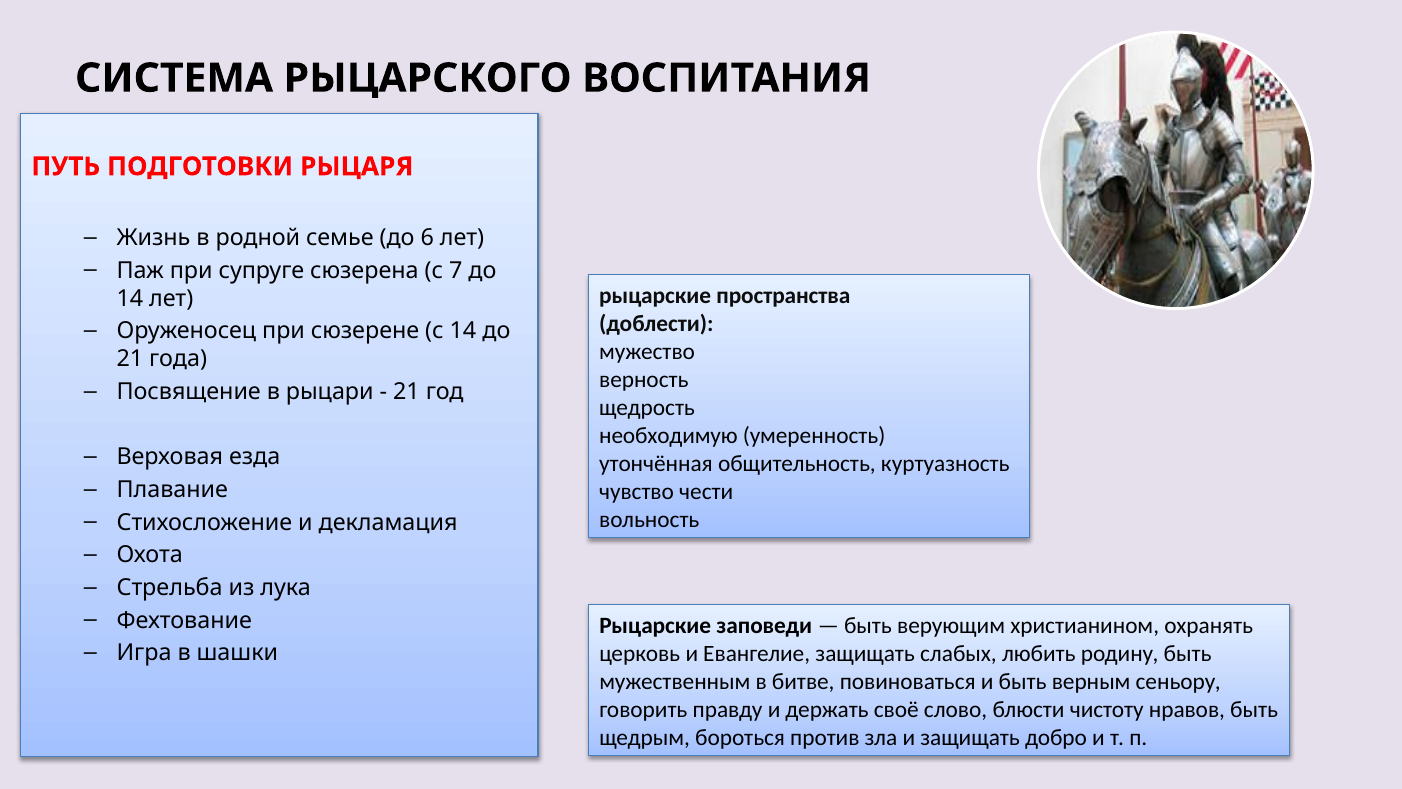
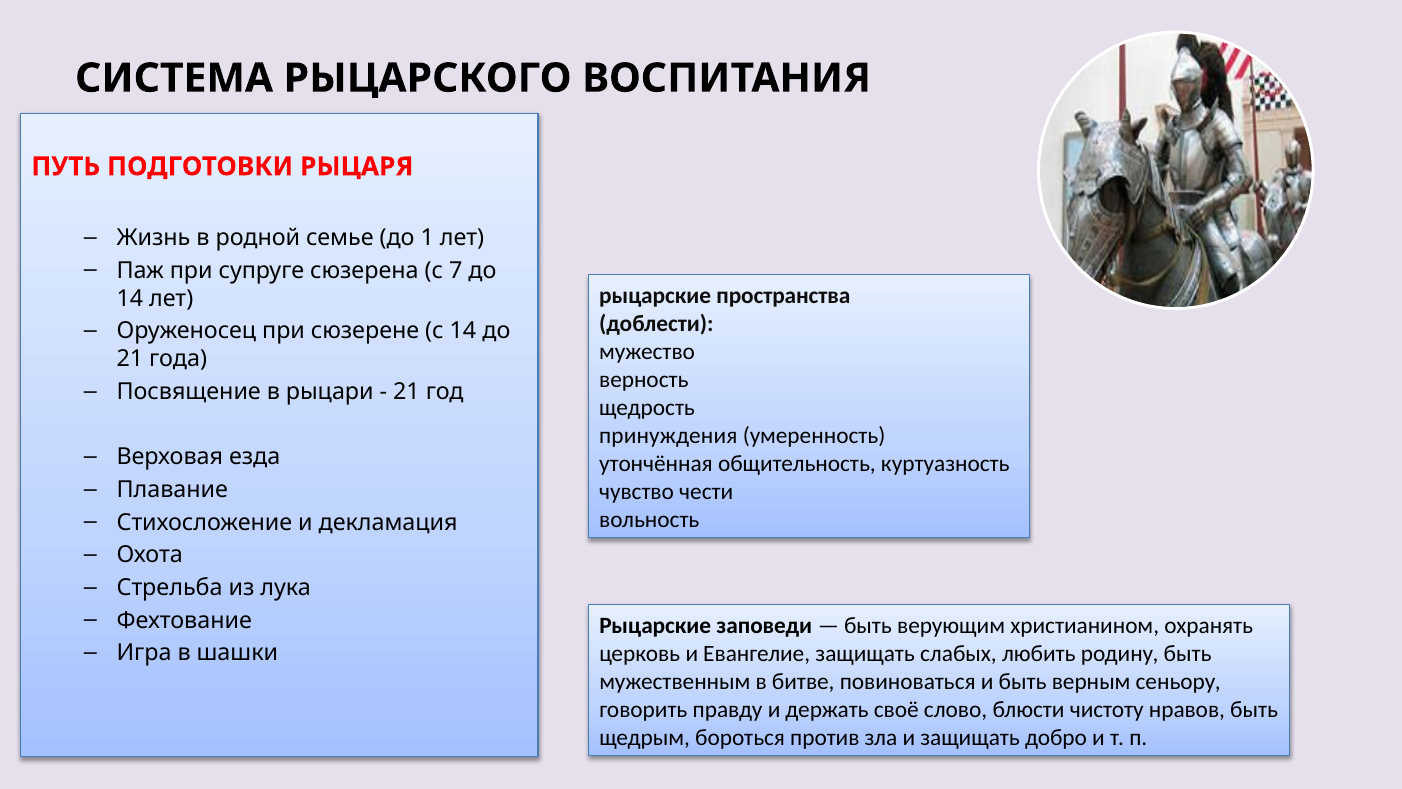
6: 6 -> 1 (427, 238)
необходимую: необходимую -> принуждения (668, 436)
